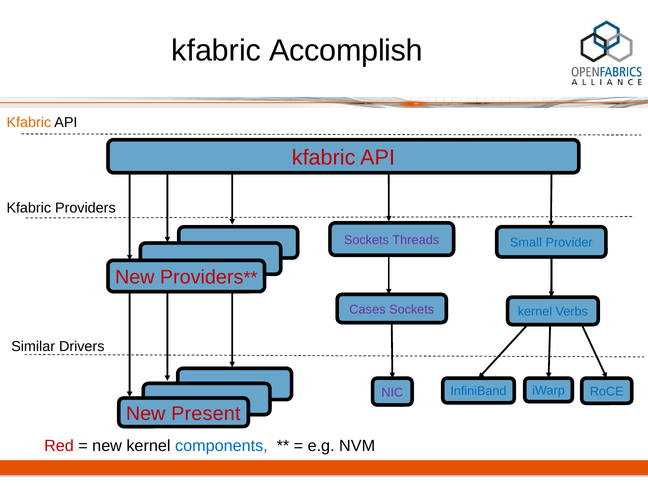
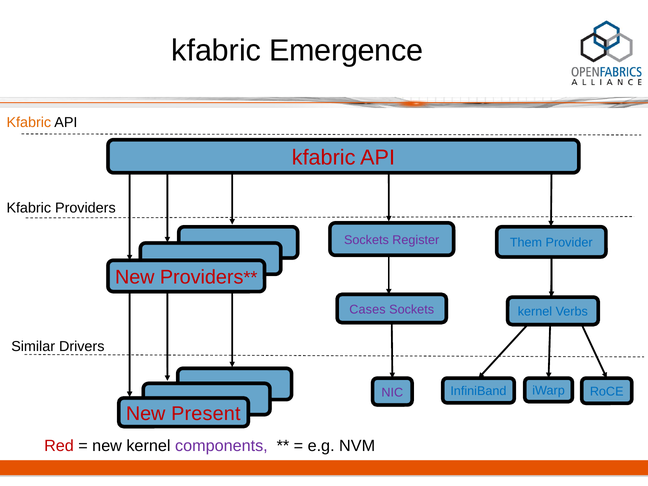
Accomplish: Accomplish -> Emergence (346, 51)
Threads: Threads -> Register (416, 240)
Small: Small -> Them (526, 243)
components colour: blue -> purple (221, 446)
